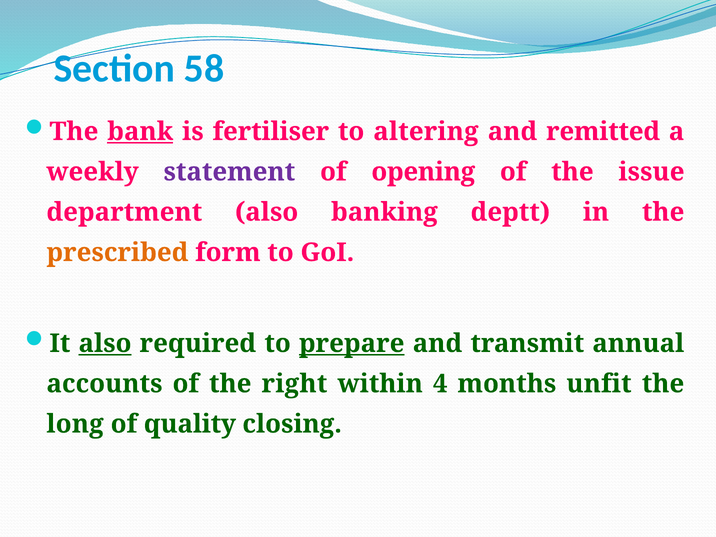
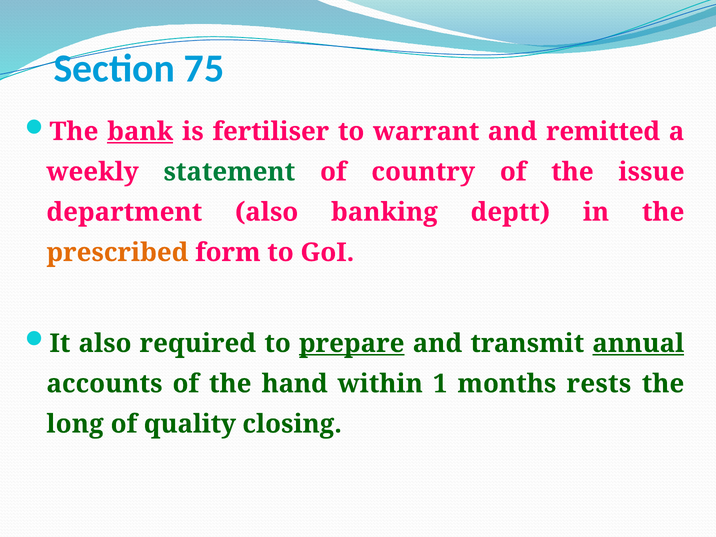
58: 58 -> 75 (204, 68)
altering: altering -> warrant (426, 132)
statement colour: purple -> green (229, 172)
opening: opening -> country (423, 172)
also underline: present -> none (105, 343)
annual underline: none -> present (638, 343)
right: right -> hand (295, 384)
4: 4 -> 1 (440, 384)
unfit: unfit -> rests (599, 384)
